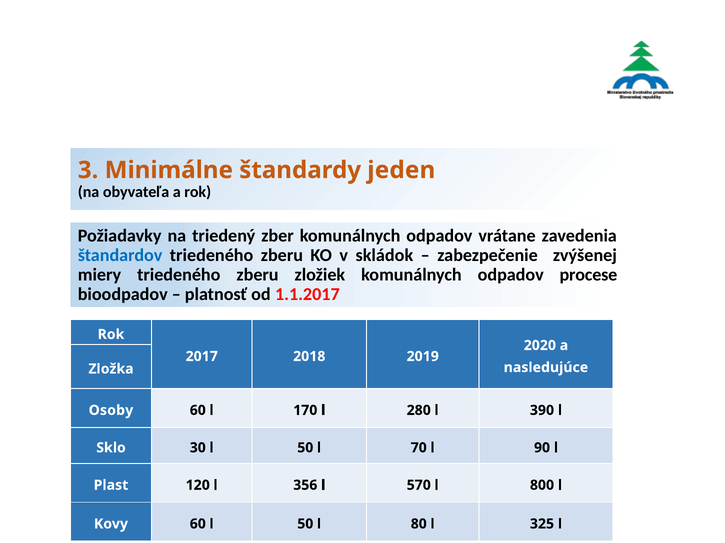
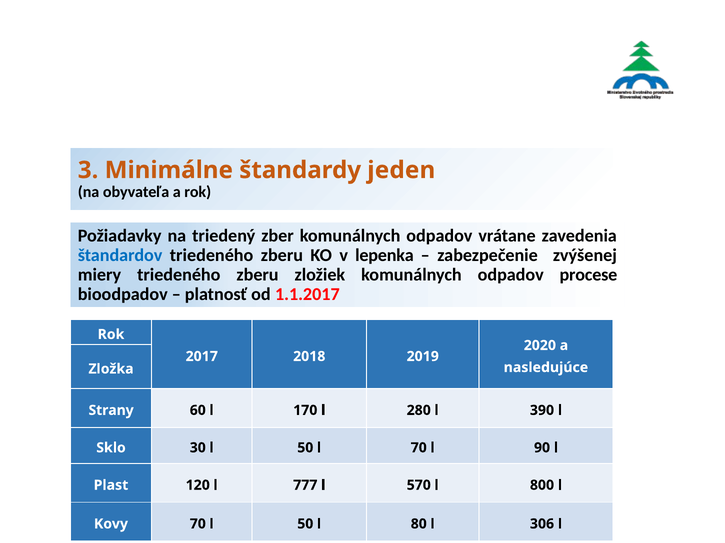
skládok: skládok -> lepenka (384, 256)
Osoby: Osoby -> Strany (111, 411)
356: 356 -> 777 (305, 486)
Kovy 60: 60 -> 70 (198, 525)
325: 325 -> 306 (542, 525)
